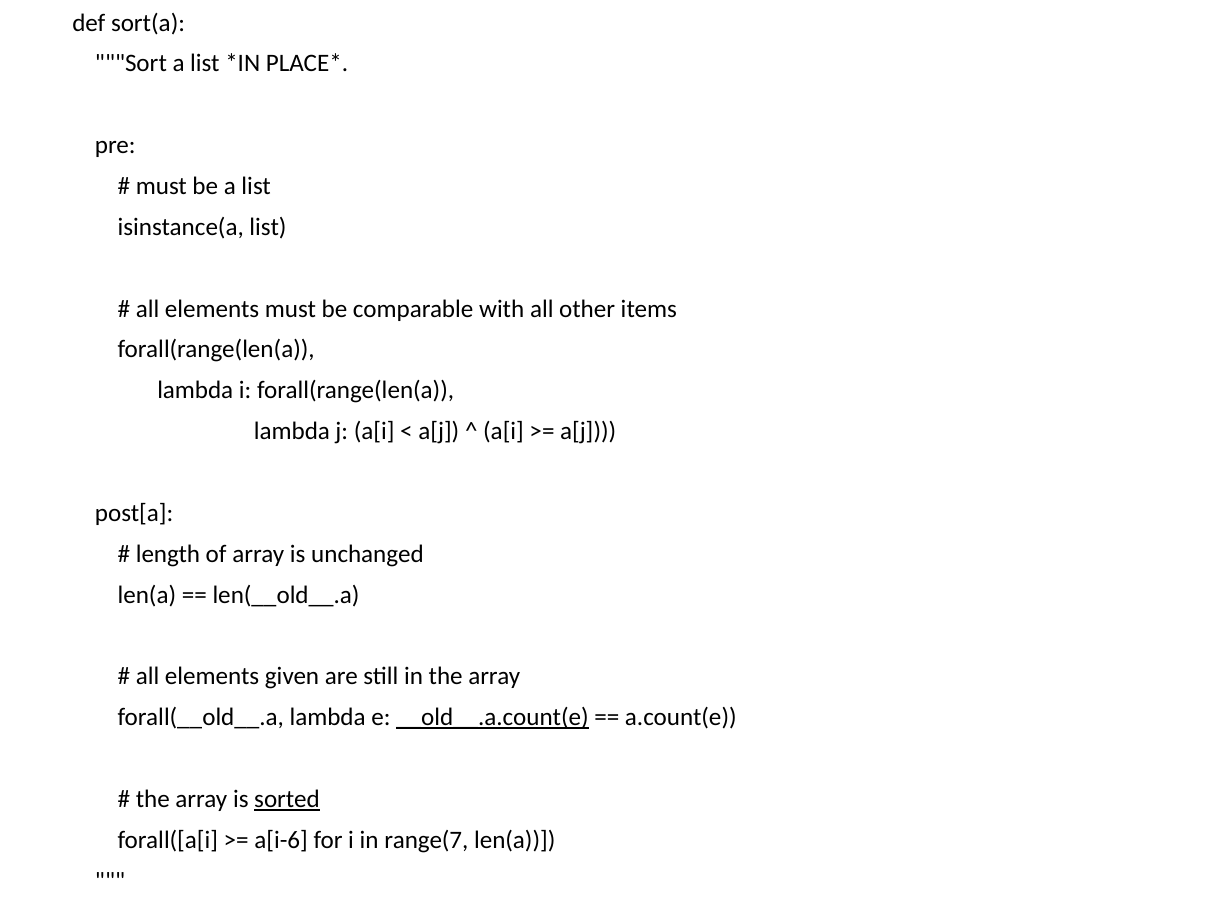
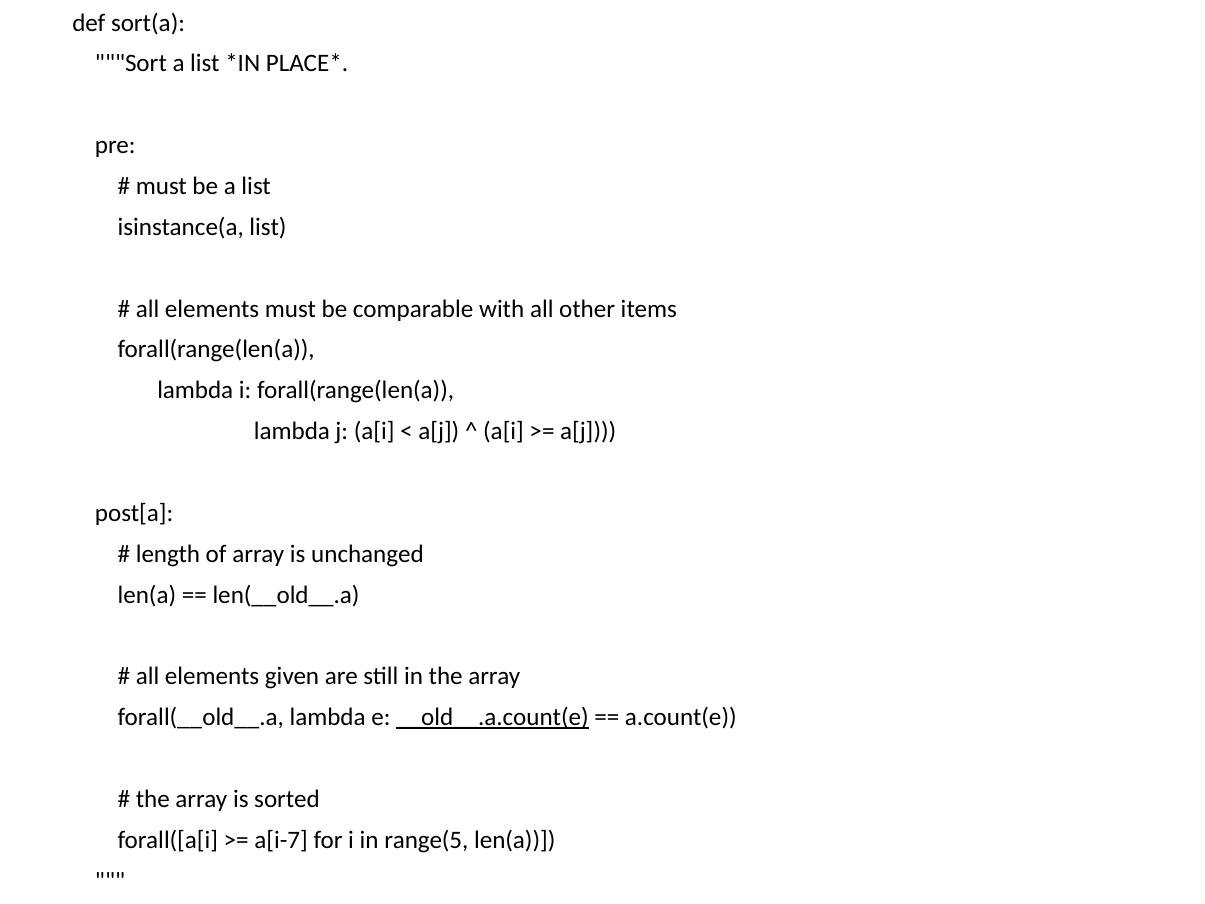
sorted underline: present -> none (287, 799)
a[i-6: a[i-6 -> a[i-7 (281, 840)
range(7: range(7 -> range(5 (426, 840)
